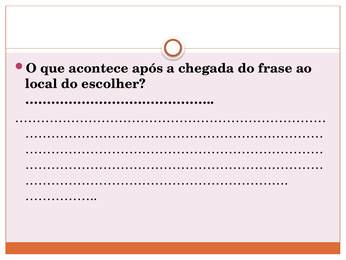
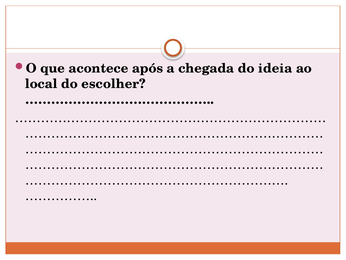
frase: frase -> ideia (275, 68)
